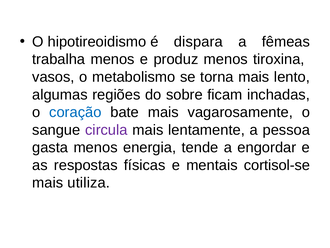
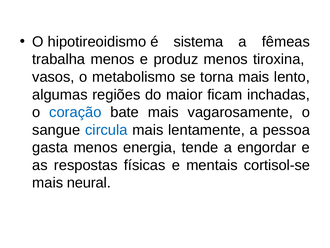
dispara: dispara -> sistema (198, 42)
sobre: sobre -> maior (184, 94)
circula colour: purple -> blue (106, 130)
utiliza: utiliza -> neural (89, 183)
